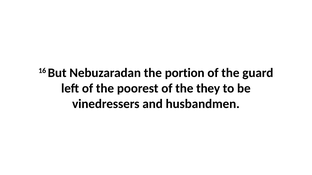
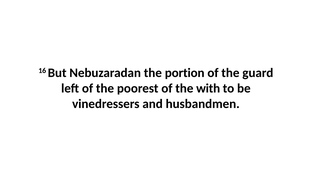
they: they -> with (208, 89)
